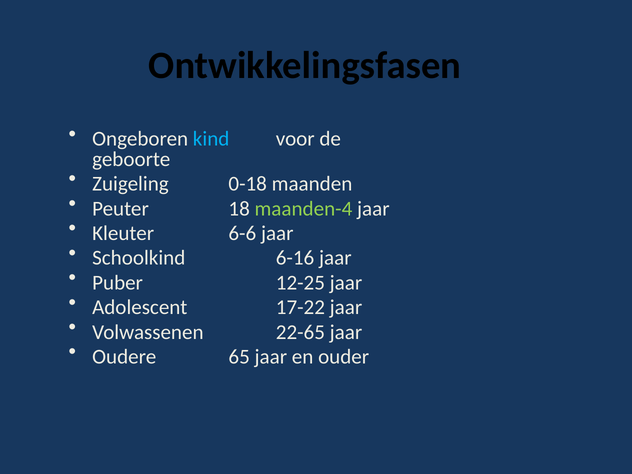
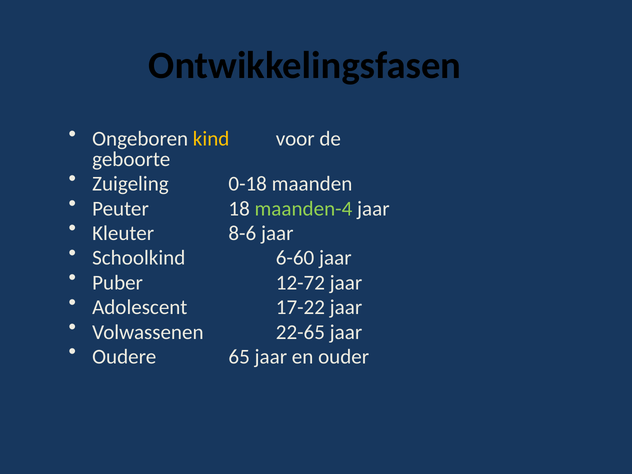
kind colour: light blue -> yellow (211, 139)
6-6: 6-6 -> 8-6 (242, 233)
6-16: 6-16 -> 6-60 (295, 258)
12-25: 12-25 -> 12-72 (300, 283)
